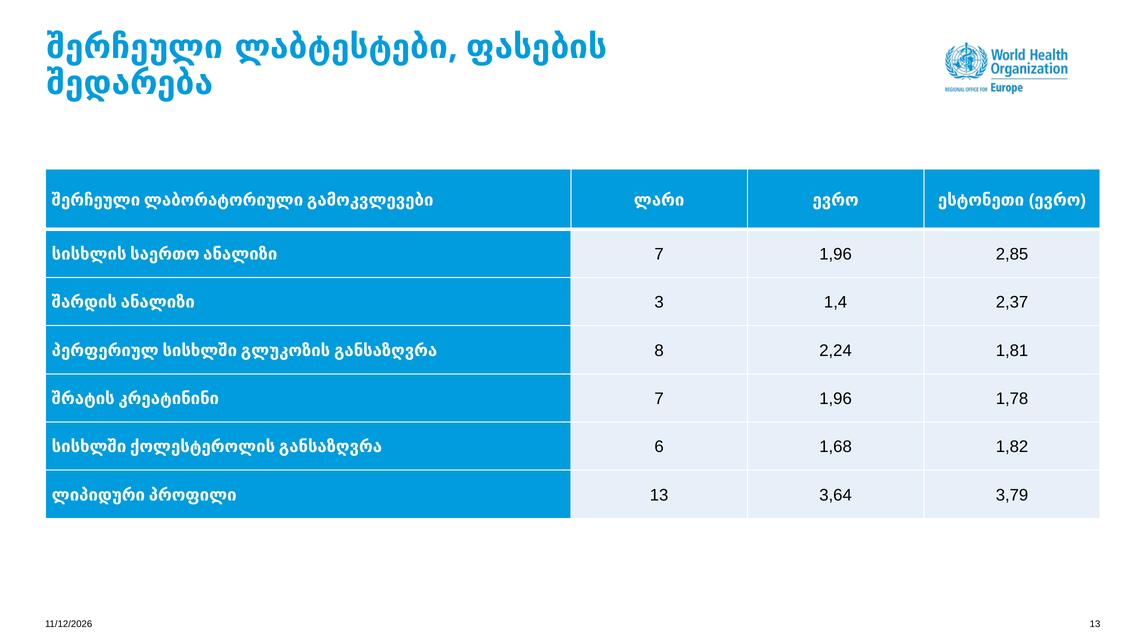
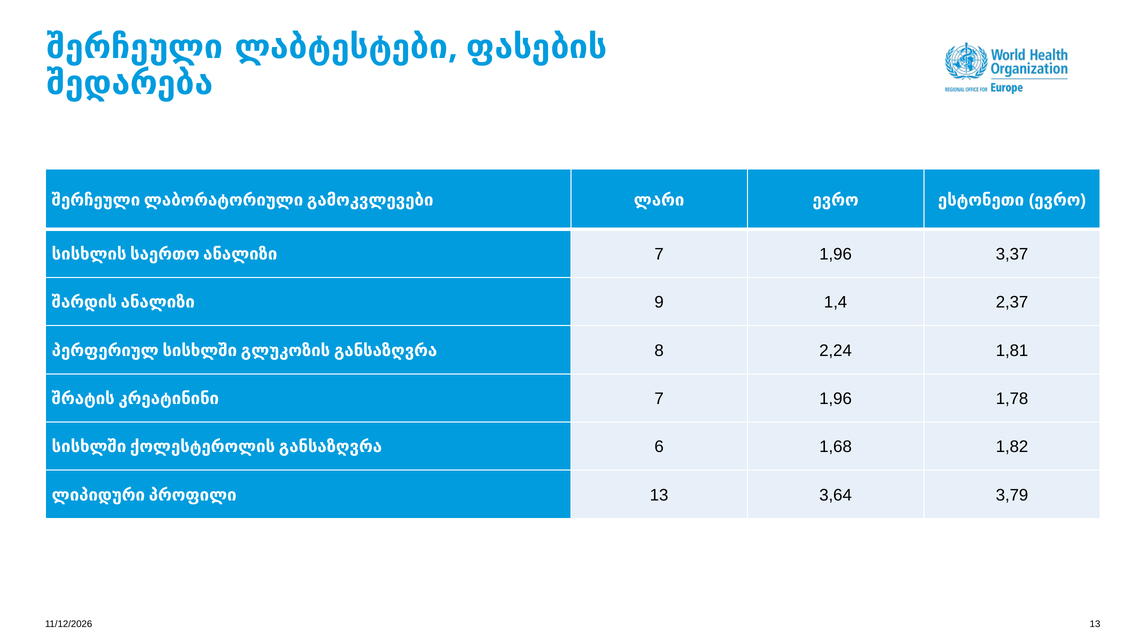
2,85: 2,85 -> 3,37 (1012, 255)
3: 3 -> 9 (659, 303)
